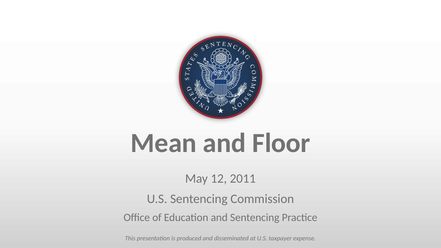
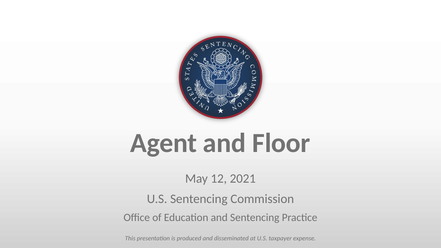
Mean: Mean -> Agent (164, 143)
2011: 2011 -> 2021 (243, 179)
